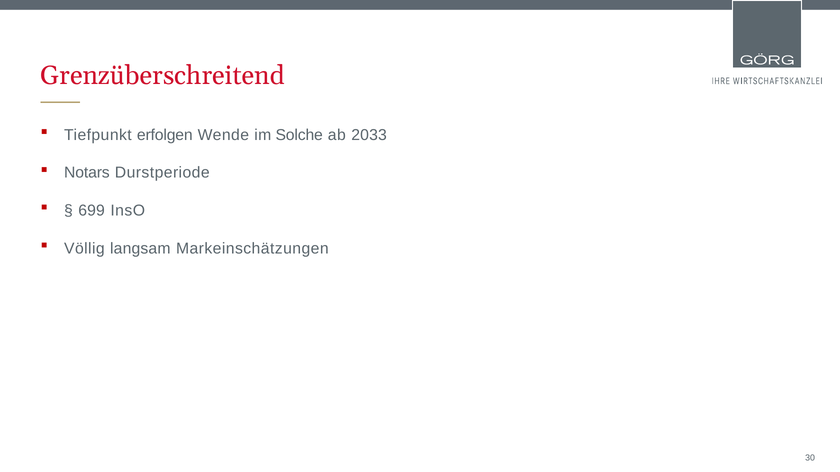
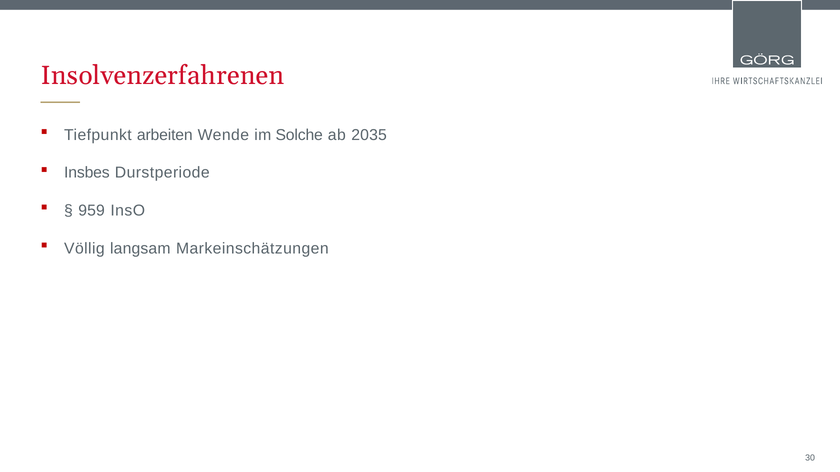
Grenzüberschreitend: Grenzüberschreitend -> Insolvenzerfahrenen (163, 76)
erfolgen: erfolgen -> arbeiten (165, 135)
2033: 2033 -> 2035 (369, 135)
Notars: Notars -> Insbes (87, 173)
699: 699 -> 959 (92, 211)
